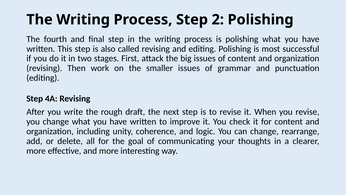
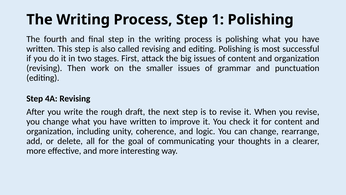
2: 2 -> 1 (218, 20)
